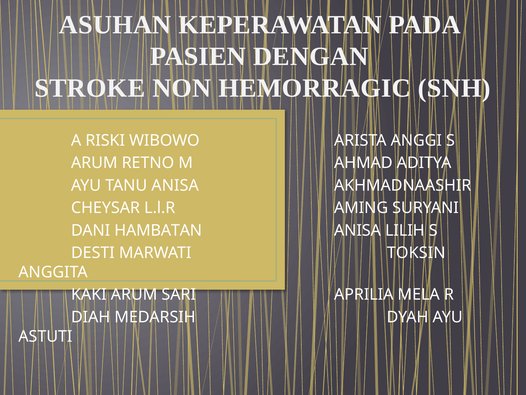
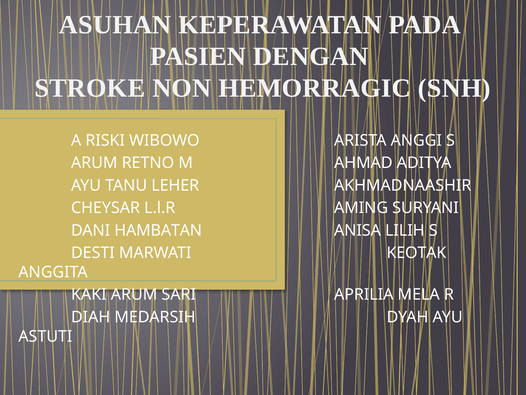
TANU ANISA: ANISA -> LEHER (175, 185)
TOKSIN: TOKSIN -> KEOTAK (416, 253)
